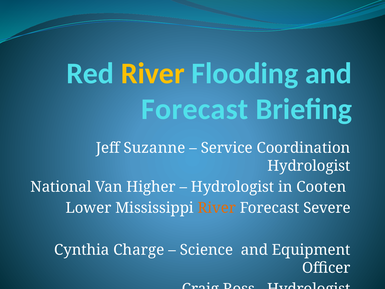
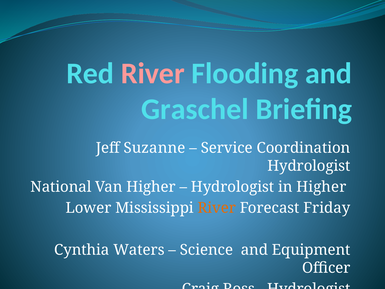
River colour: yellow -> pink (153, 73)
Forecast: Forecast -> Graschel (195, 109)
in Cooten: Cooten -> Higher (321, 187)
Severe: Severe -> Friday (327, 208)
Charge: Charge -> Waters (139, 250)
